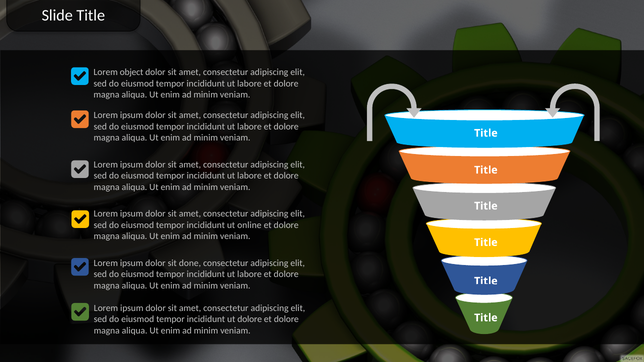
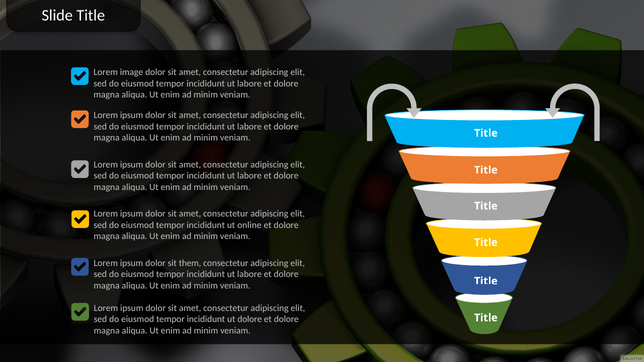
object: object -> image (132, 72)
done: done -> them (190, 263)
